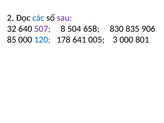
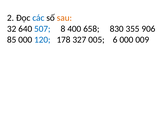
sau colour: purple -> orange (64, 18)
507 colour: purple -> blue (42, 29)
504: 504 -> 400 (74, 29)
835: 835 -> 355 (133, 29)
641: 641 -> 327 (79, 40)
3: 3 -> 6 (115, 40)
801: 801 -> 009 (142, 40)
